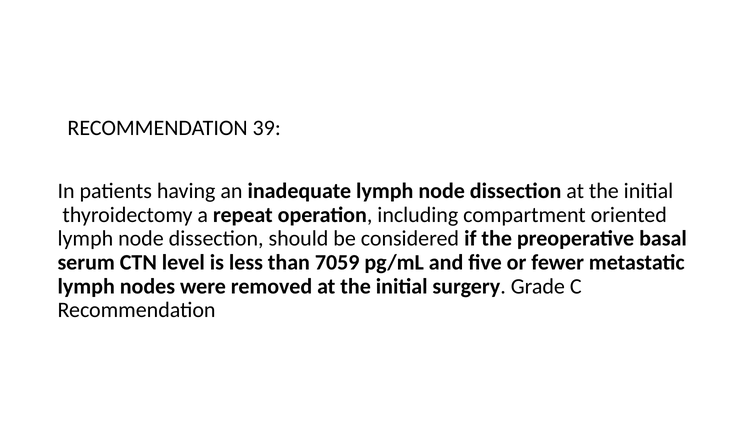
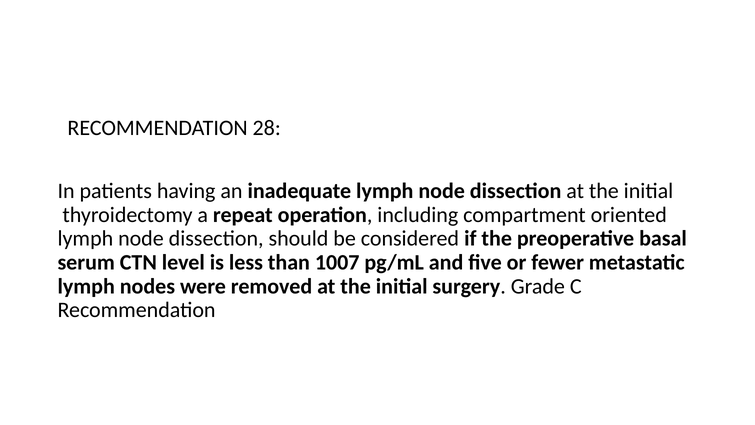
39: 39 -> 28 (267, 128)
7059: 7059 -> 1007 (337, 262)
